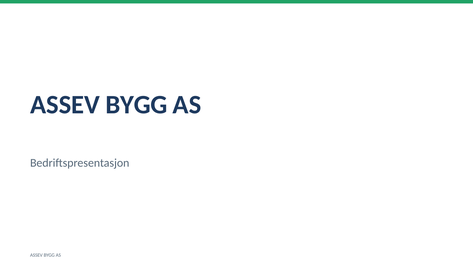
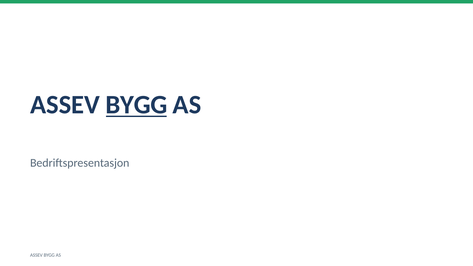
BYGG underline: none -> present (136, 105)
